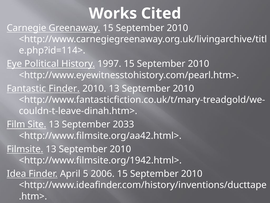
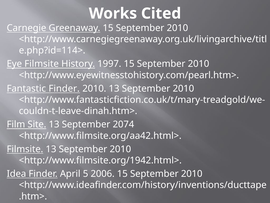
Eye Political: Political -> Filmsite (42, 64)
2033: 2033 -> 2074 (123, 124)
